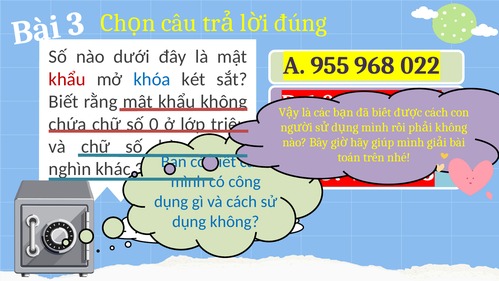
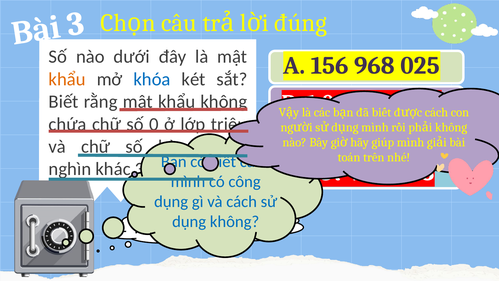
955: 955 -> 156 (330, 66)
022: 022 -> 025 (420, 66)
khẩu colour: red -> orange (67, 79)
